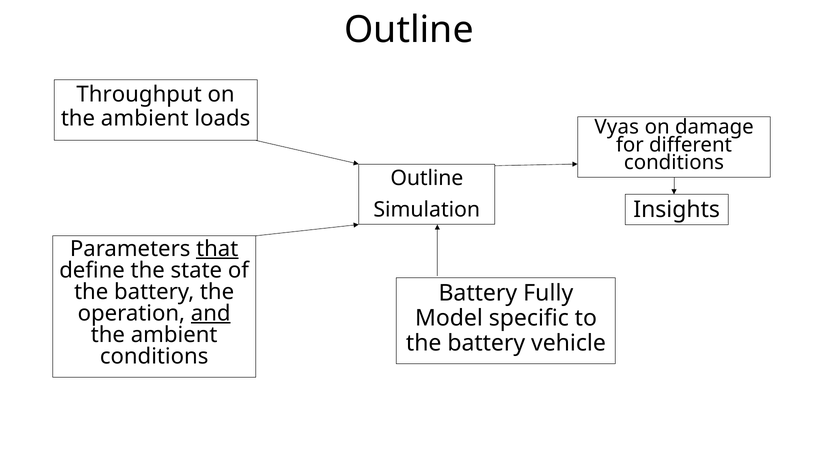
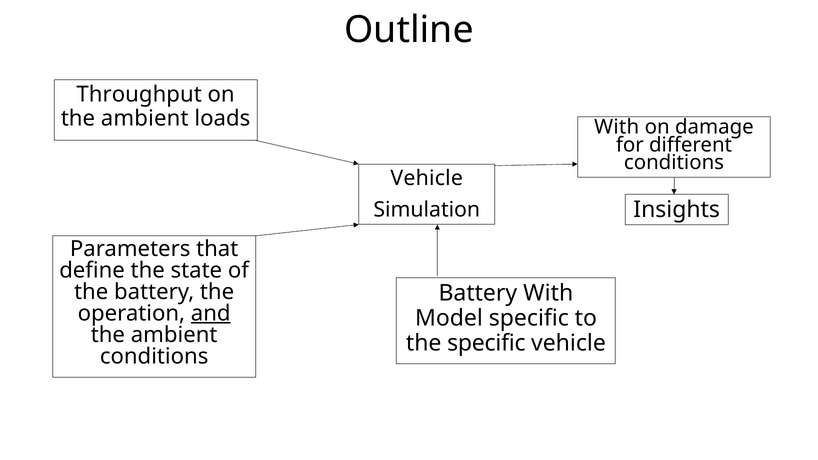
Vyas: Vyas -> With (617, 127)
Outline: Outline -> Vehicle (427, 178)
that underline: present -> none (217, 249)
Battery Fully: Fully -> With (548, 293)
battery: battery -> specific (486, 343)
